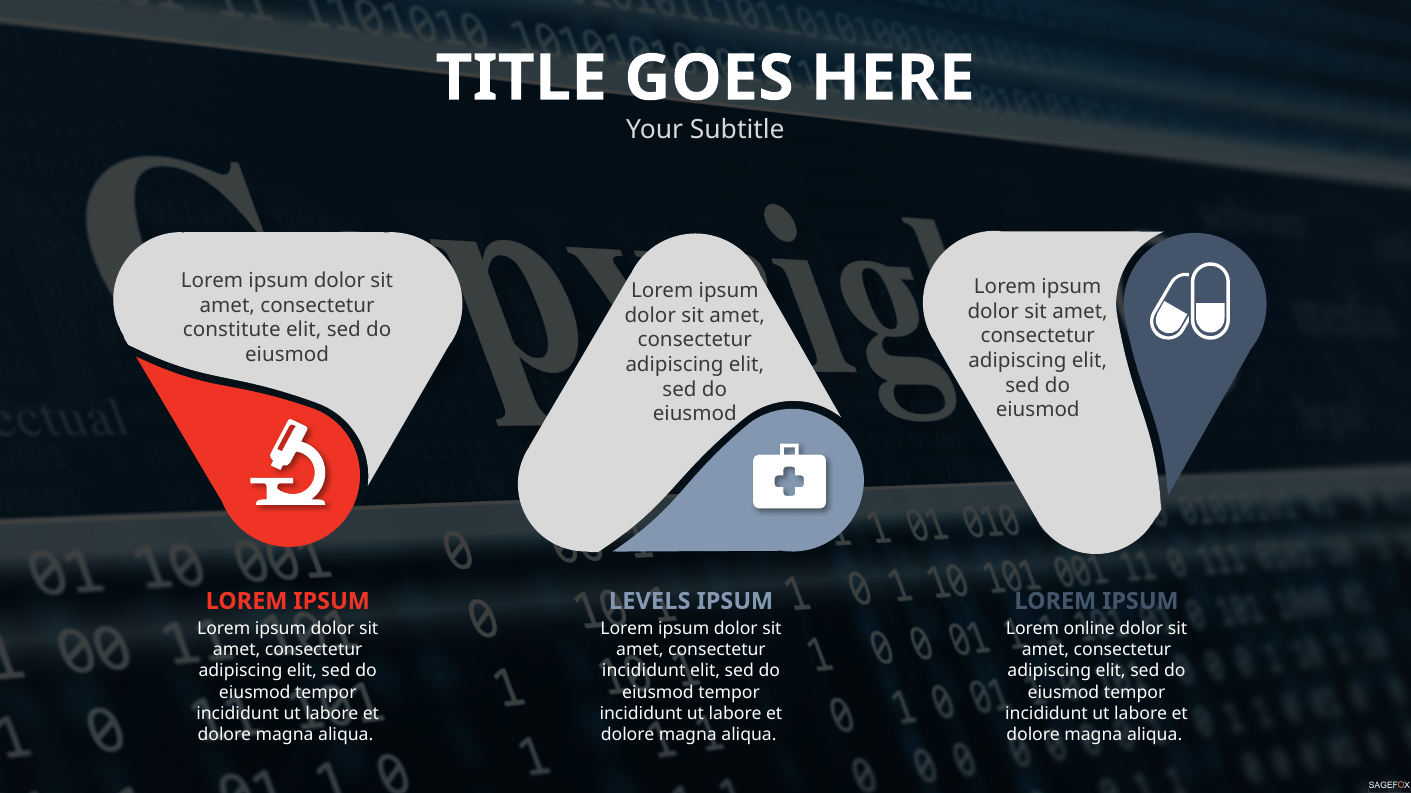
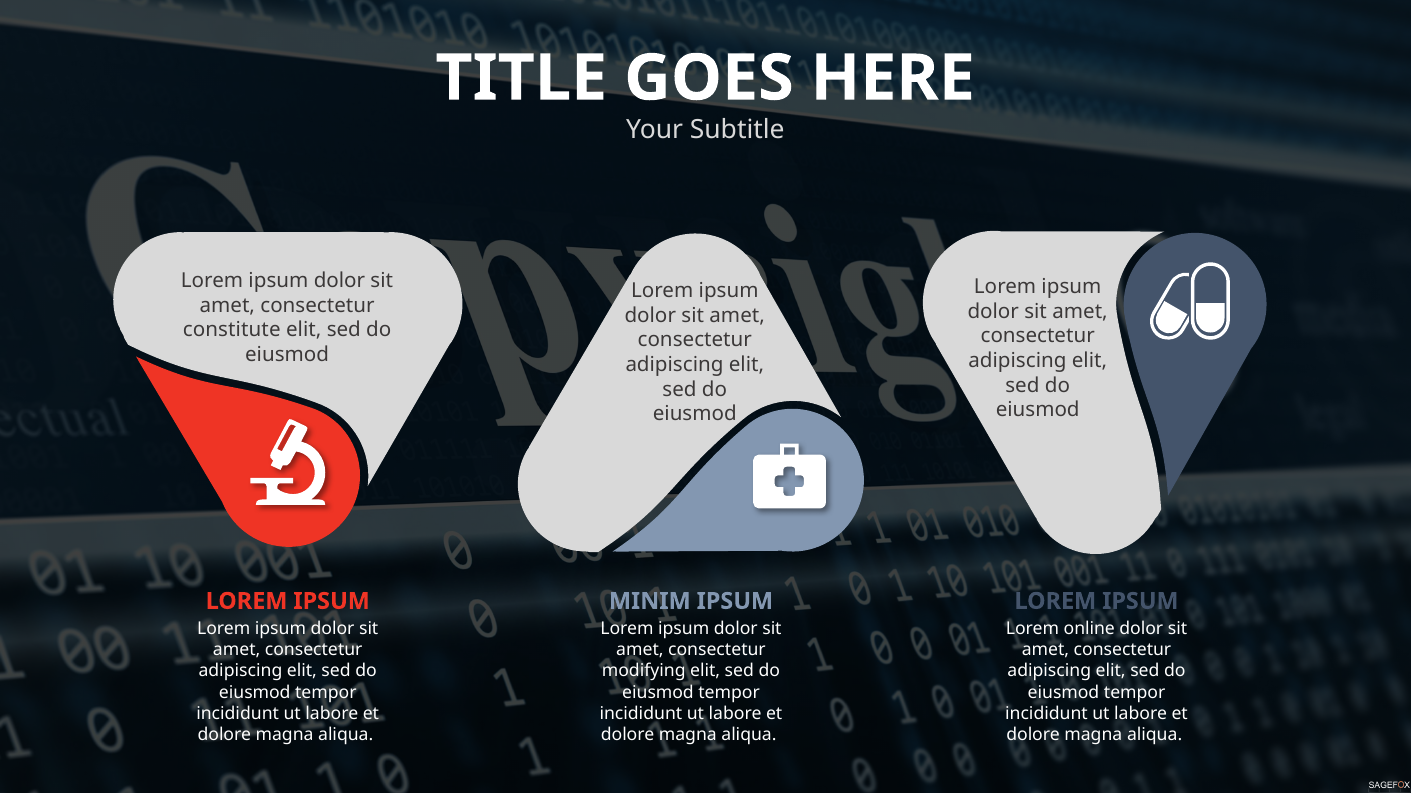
LEVELS: LEVELS -> MINIM (650, 602)
incididunt: incididunt -> modifying (644, 672)
